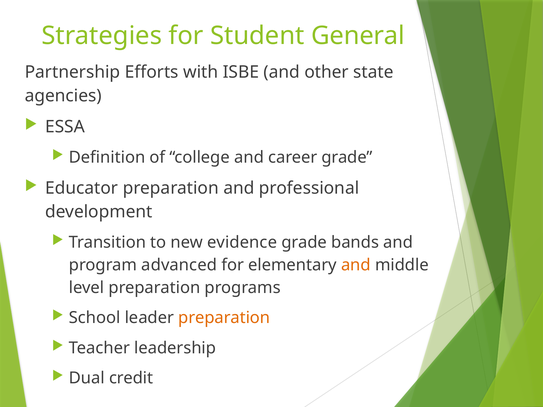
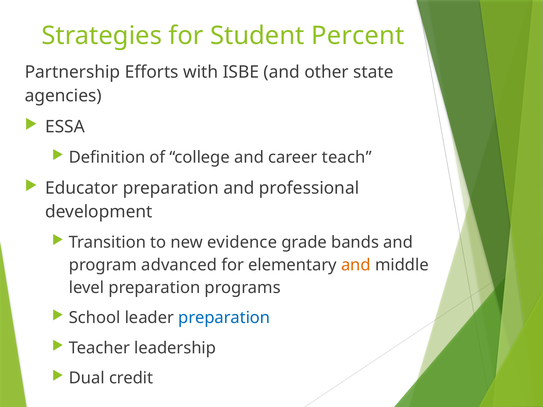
General: General -> Percent (358, 36)
career grade: grade -> teach (347, 158)
preparation colour: orange -> blue (224, 318)
